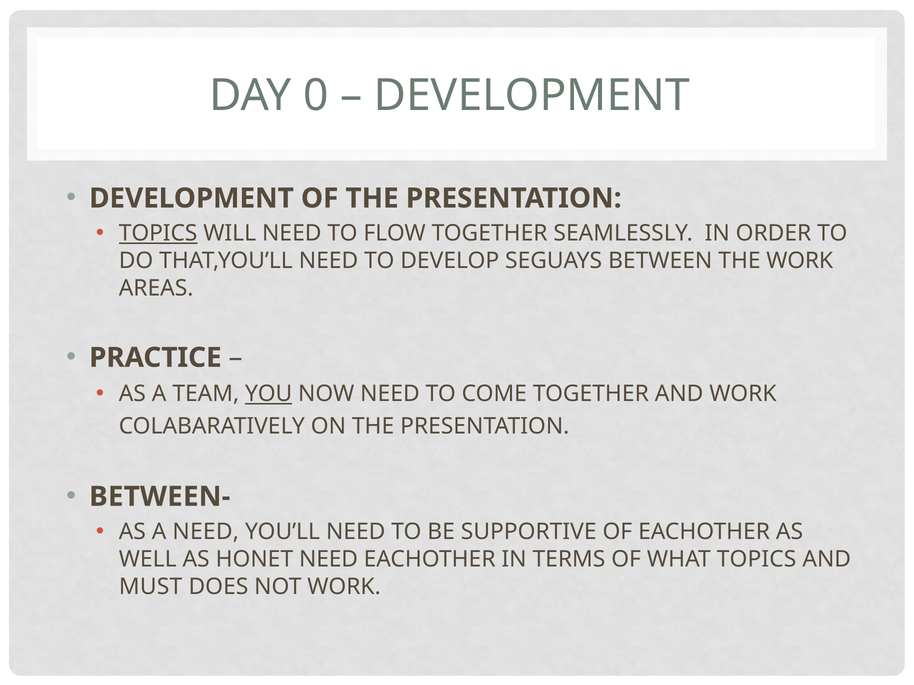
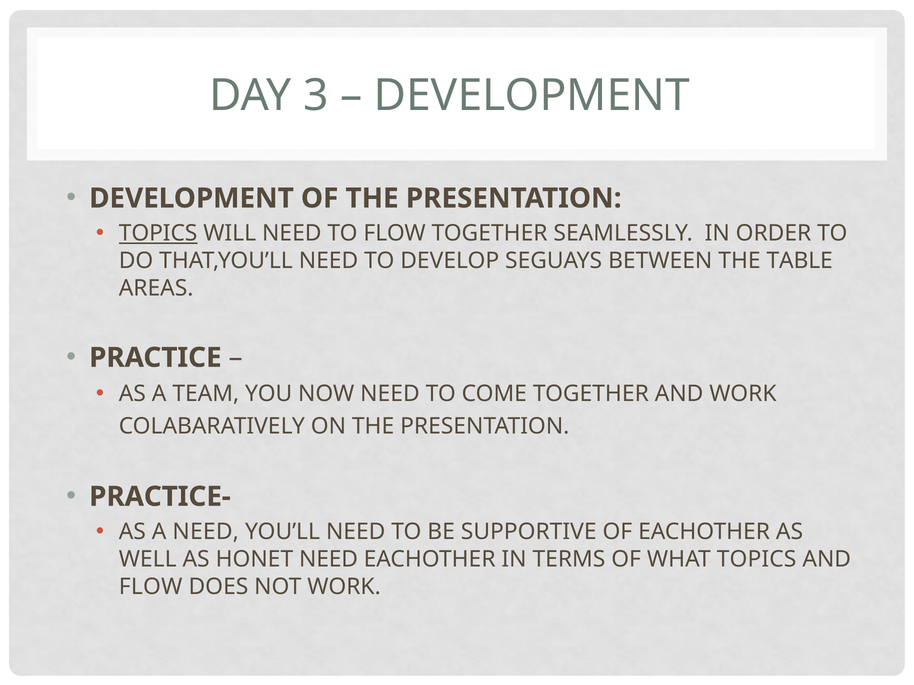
0: 0 -> 3 (316, 96)
THE WORK: WORK -> TABLE (800, 261)
YOU underline: present -> none (269, 394)
BETWEEN-: BETWEEN- -> PRACTICE- (160, 497)
MUST: MUST -> FLOW (151, 587)
